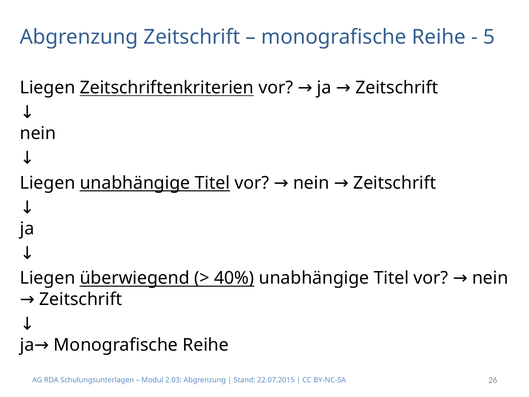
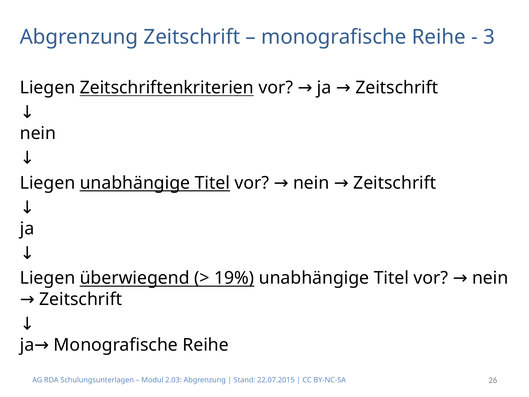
5: 5 -> 3 (489, 37)
40%: 40% -> 19% (234, 278)
